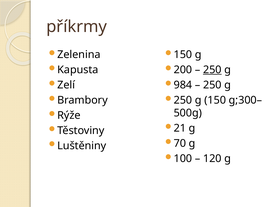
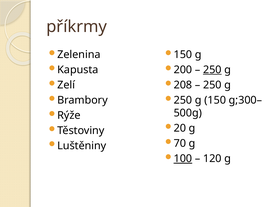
984: 984 -> 208 (183, 85)
21: 21 -> 20 (180, 129)
100 underline: none -> present (183, 159)
